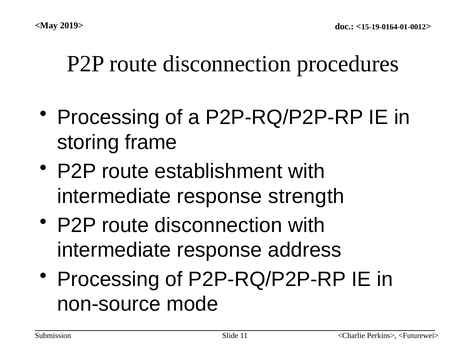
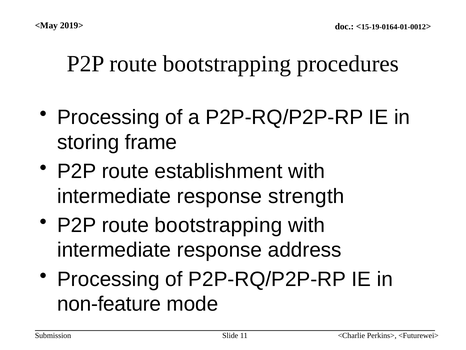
disconnection: disconnection -> bootstrapping (227, 64)
disconnection: disconnection -> bootstrapping (218, 225)
non-source: non-source -> non-feature (109, 304)
